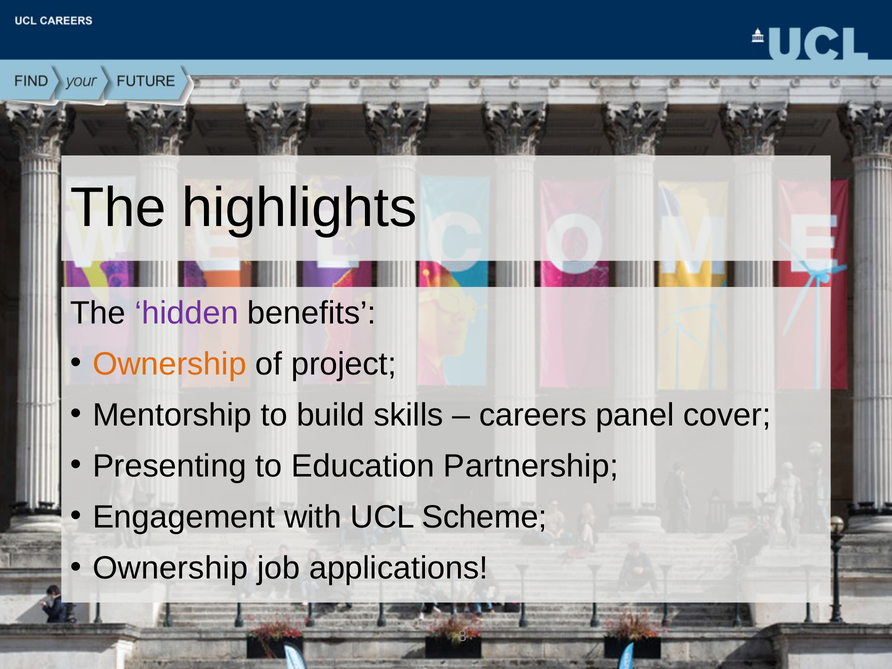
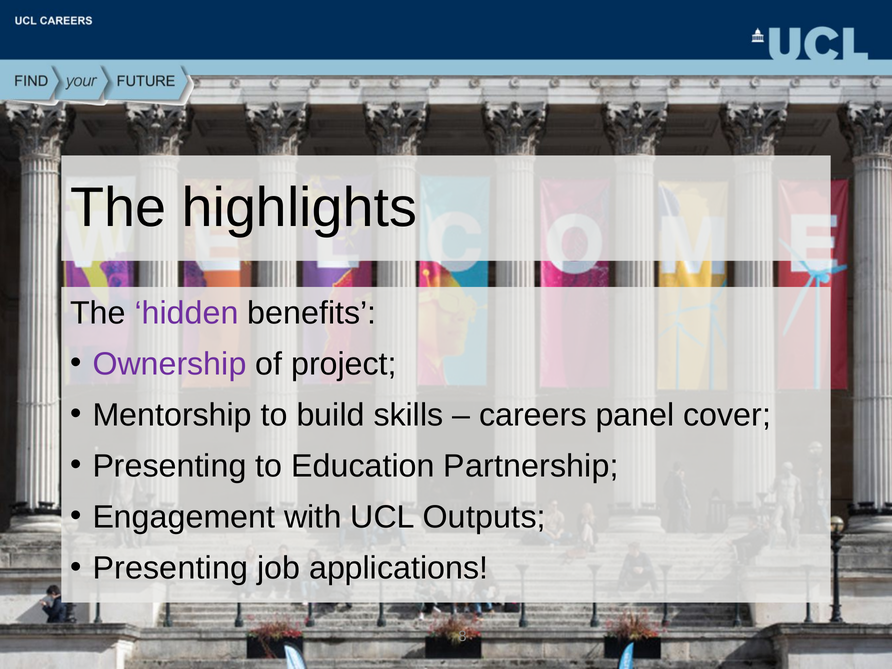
Ownership colour: orange -> purple (169, 364)
Scheme: Scheme -> Outputs (484, 517)
Ownership: Ownership -> Presenting (170, 568)
